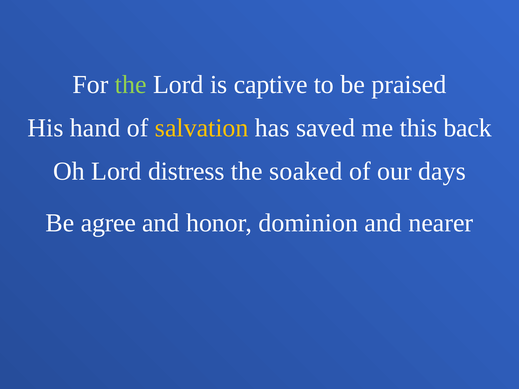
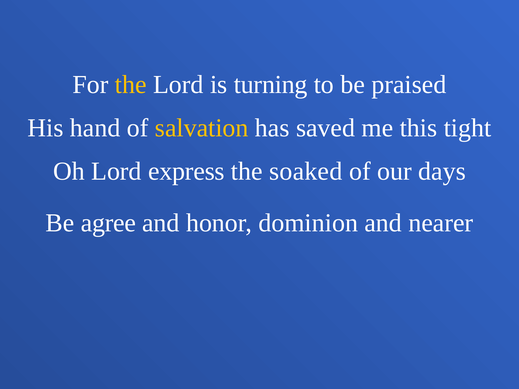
the colour: light green -> yellow (131, 85)
captive: captive -> turning (271, 85)
back: back -> tight (467, 128)
distress: distress -> express (186, 171)
